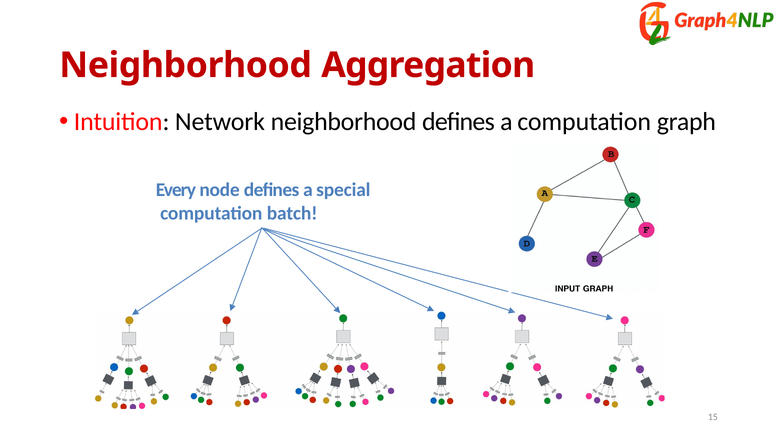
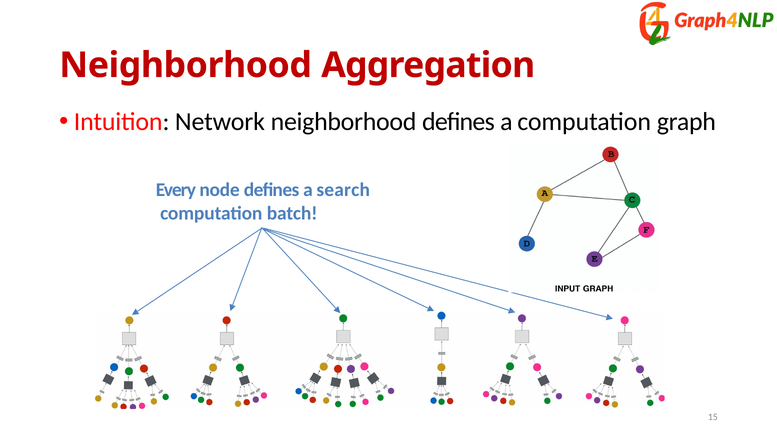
special: special -> search (343, 190)
